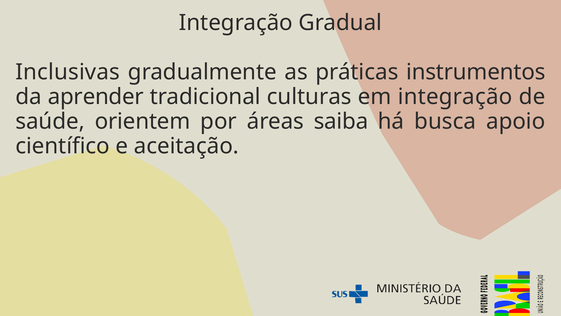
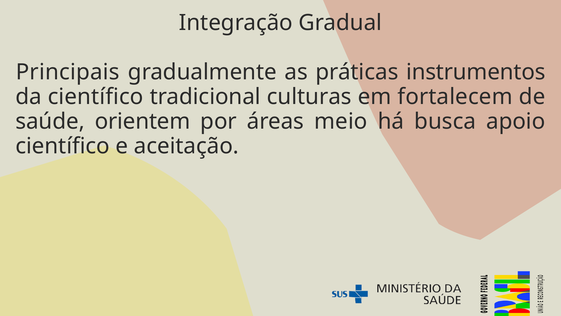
Inclusivas: Inclusivas -> Principais (68, 72)
da aprender: aprender -> científico (96, 97)
em integração: integração -> fortalecem (455, 97)
saiba: saiba -> meio (341, 121)
